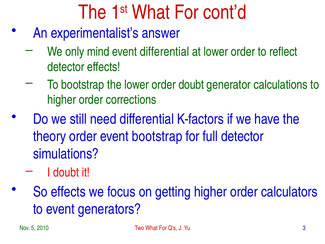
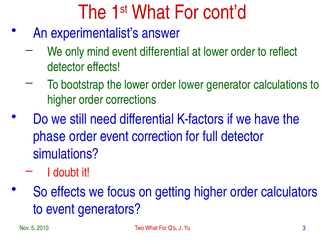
order doubt: doubt -> lower (191, 85)
theory: theory -> phase (49, 136)
event bootstrap: bootstrap -> correction (157, 136)
